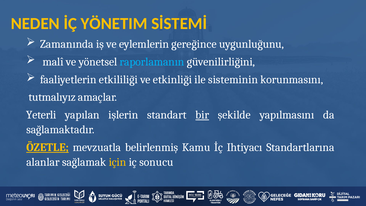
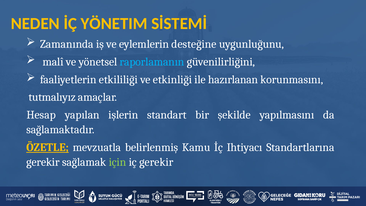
gereğince: gereğince -> desteğine (194, 44)
sisteminin: sisteminin -> hazırlanan (233, 79)
Yeterli: Yeterli -> Hesap (41, 115)
bir underline: present -> none (202, 115)
alanlar: alanlar -> gerekir (43, 162)
için colour: yellow -> light green (118, 162)
iç sonucu: sonucu -> gerekir (156, 162)
